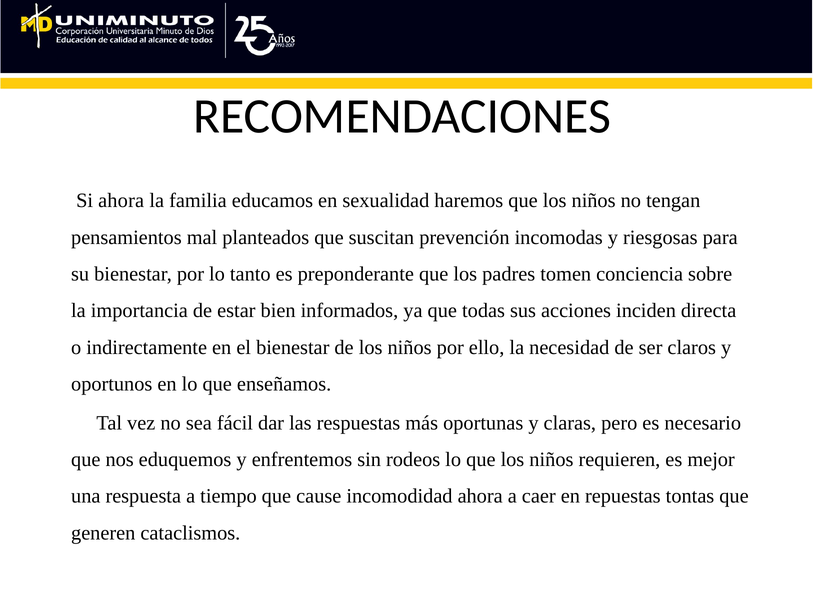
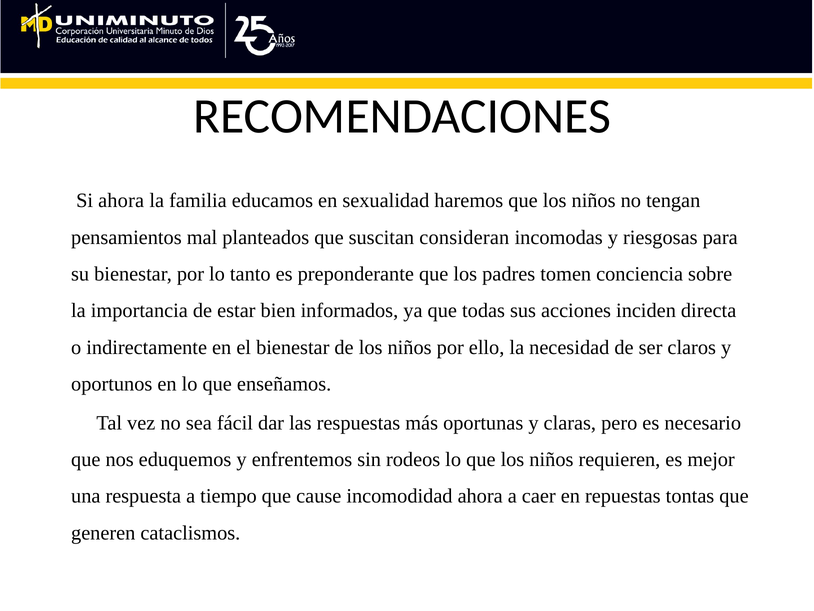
prevención: prevención -> consideran (464, 237)
